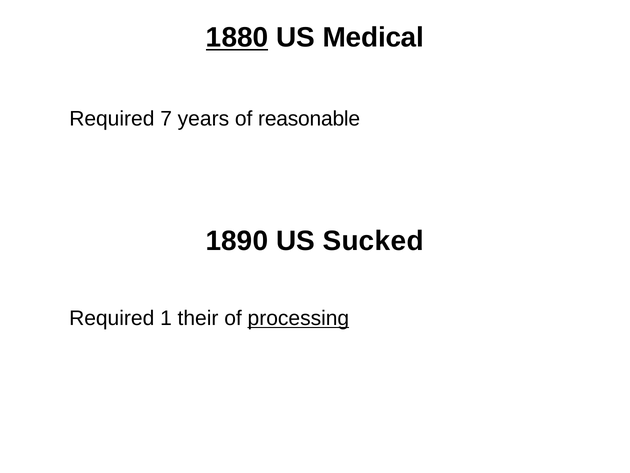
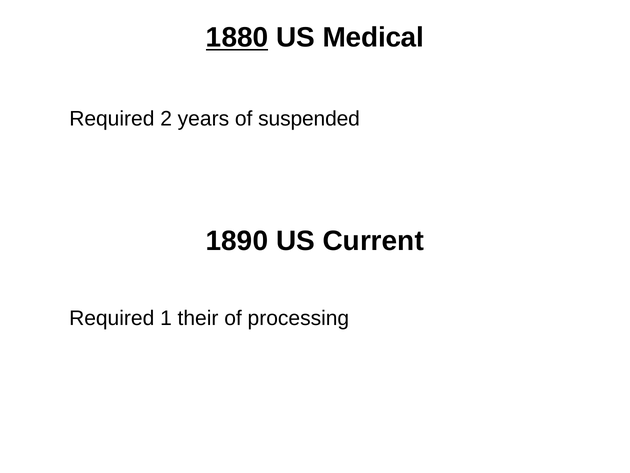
7: 7 -> 2 (166, 119)
reasonable: reasonable -> suspended (309, 119)
Sucked: Sucked -> Current (373, 241)
processing underline: present -> none (298, 318)
